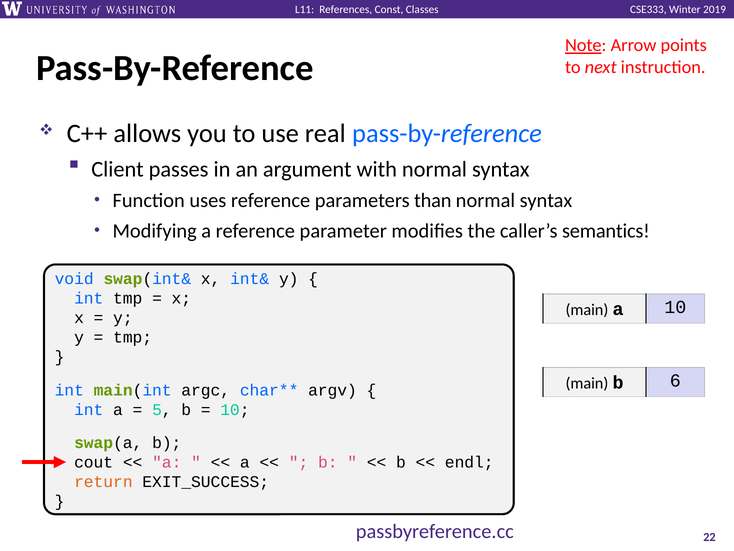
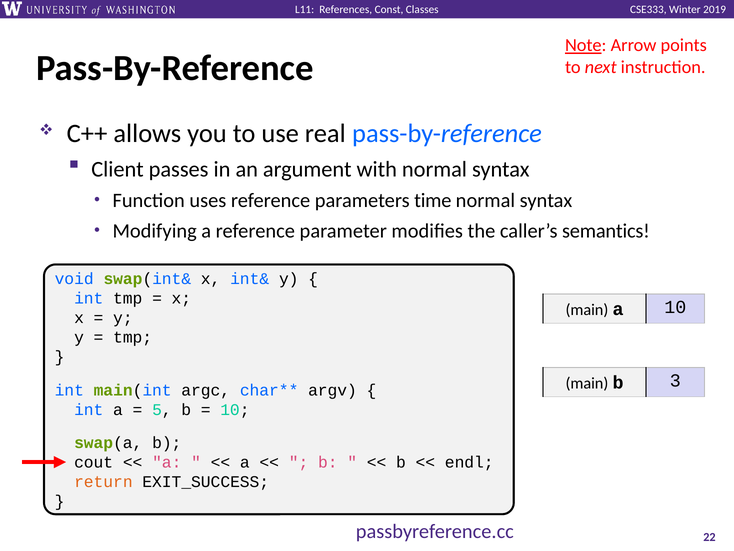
than: than -> time (433, 201)
6: 6 -> 3 (675, 381)
